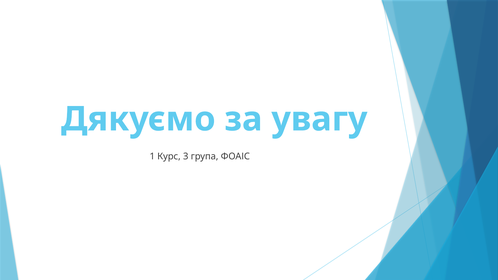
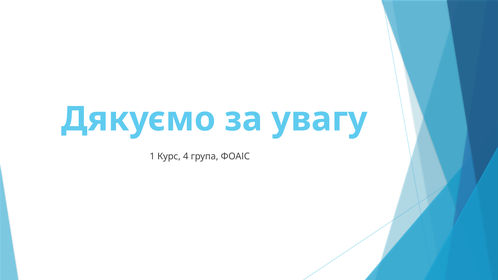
3: 3 -> 4 (186, 156)
